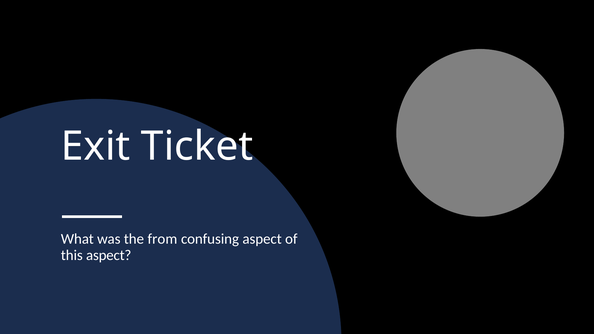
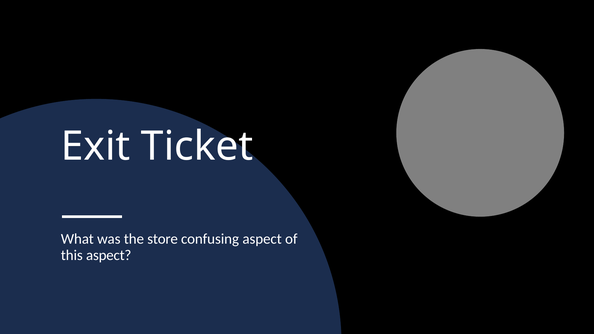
from: from -> store (163, 239)
